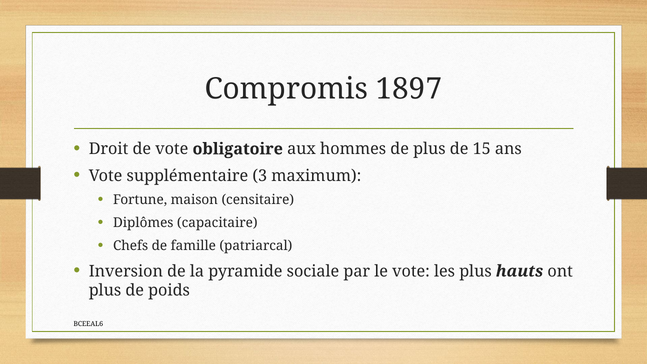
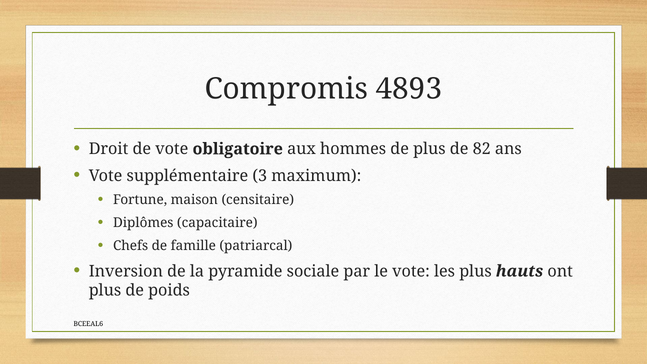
1897: 1897 -> 4893 (409, 89)
15: 15 -> 82 (482, 149)
